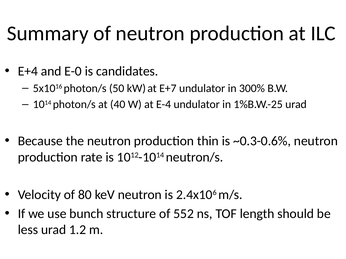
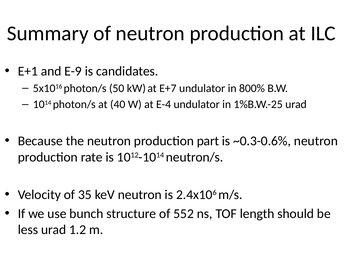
E+4: E+4 -> E+1 (28, 71)
E-0: E-0 -> E-9 (73, 71)
300%: 300% -> 800% (252, 88)
thin: thin -> part (208, 141)
80: 80 -> 35 (85, 195)
